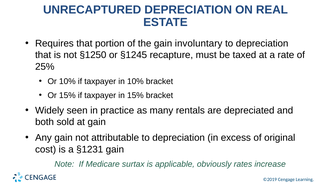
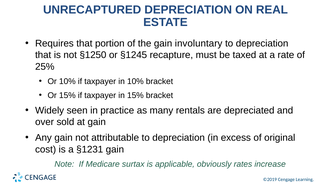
both: both -> over (45, 122)
